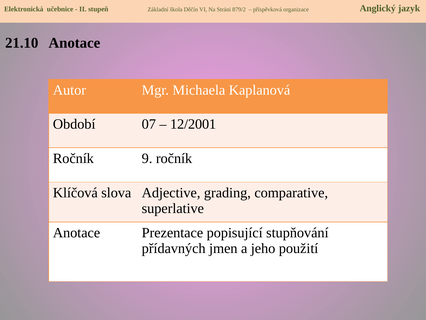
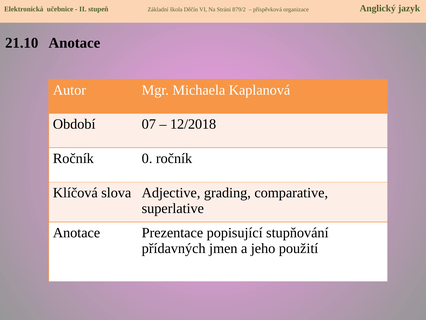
12/2001: 12/2001 -> 12/2018 (193, 124)
9: 9 -> 0 (147, 158)
